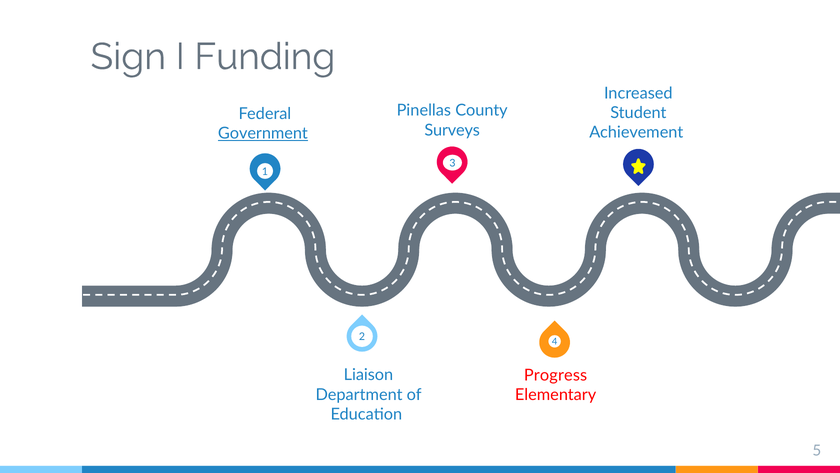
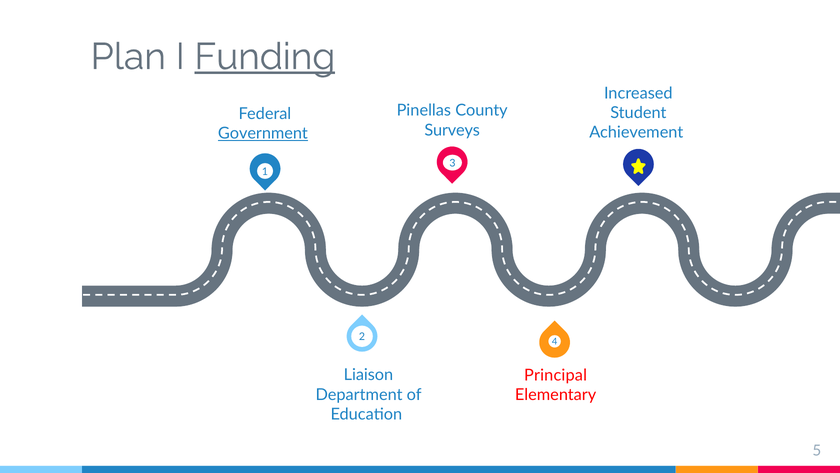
Sign: Sign -> Plan (128, 57)
Funding underline: none -> present (265, 57)
Progress: Progress -> Principal (556, 375)
